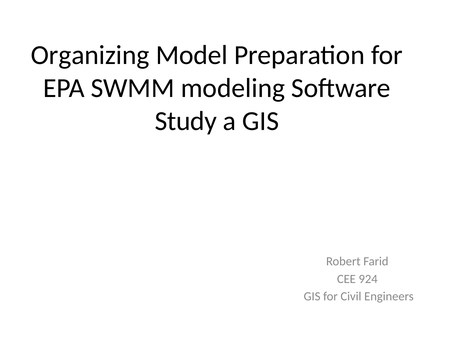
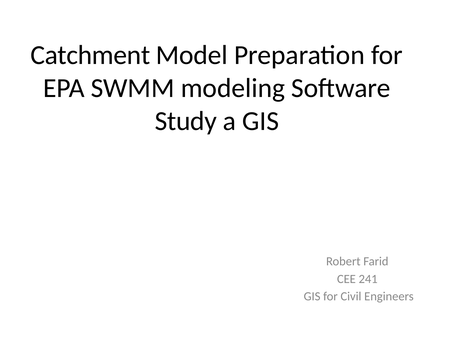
Organizing: Organizing -> Catchment (90, 55)
924: 924 -> 241 (368, 279)
